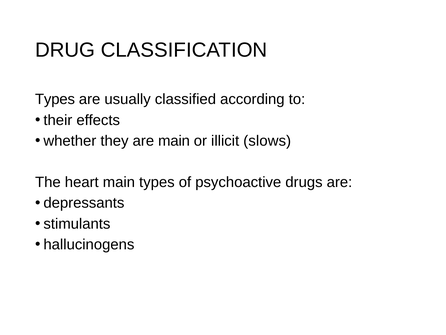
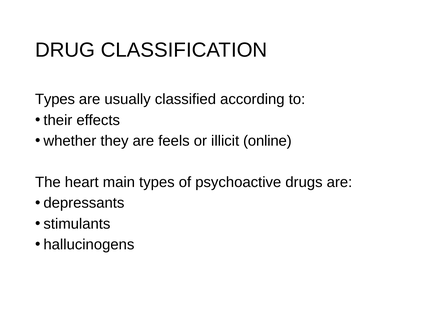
are main: main -> feels (174, 141)
slows: slows -> online (267, 141)
